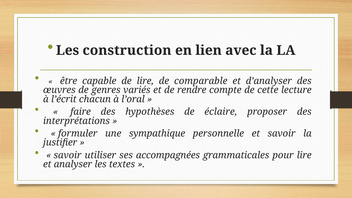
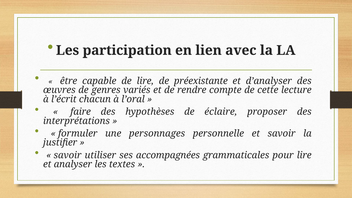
construction: construction -> participation (127, 50)
comparable: comparable -> préexistante (201, 81)
sympathique: sympathique -> personnages (157, 133)
